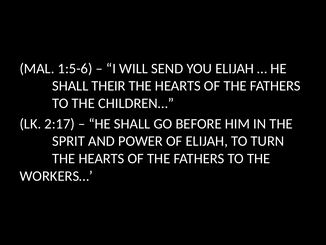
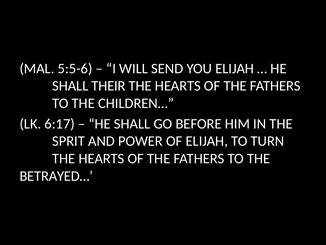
1:5-6: 1:5-6 -> 5:5-6 (75, 68)
2:17: 2:17 -> 6:17 (60, 123)
WORKERS…: WORKERS… -> BETRAYED… (56, 176)
